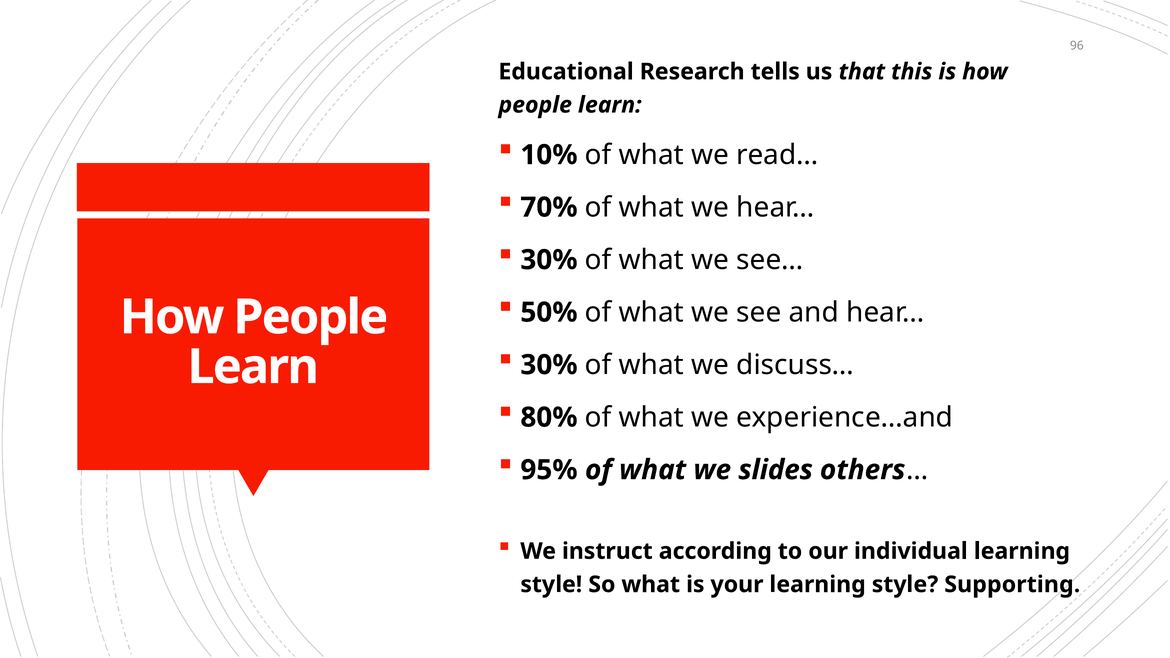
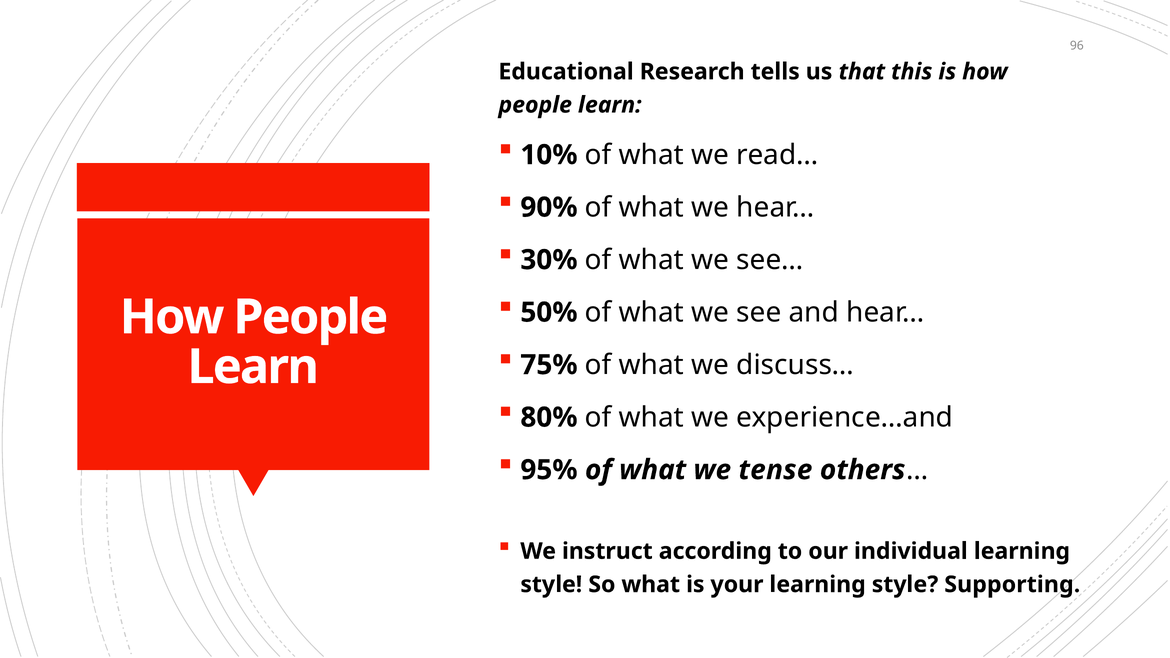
70%: 70% -> 90% (549, 207)
30%: 30% -> 75% (549, 365)
slides: slides -> tense (775, 470)
